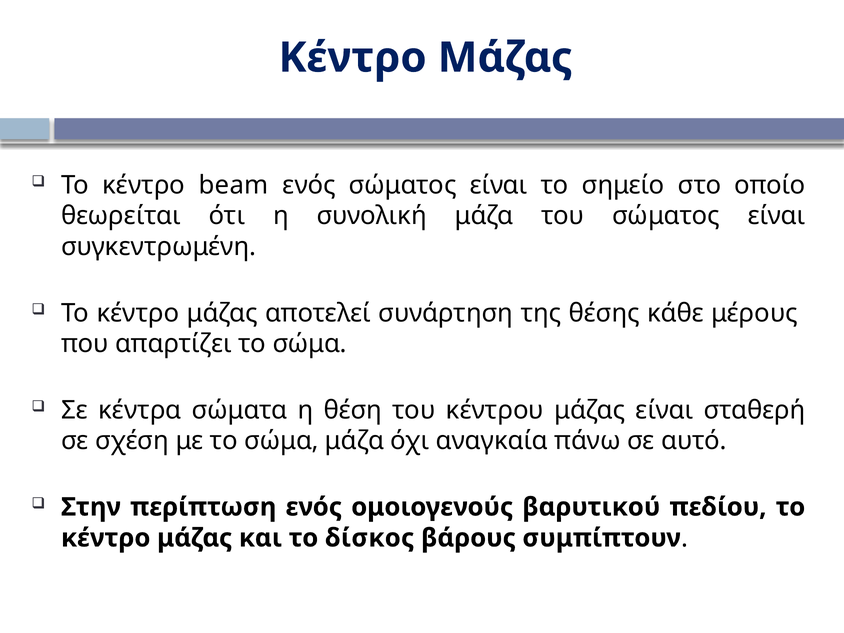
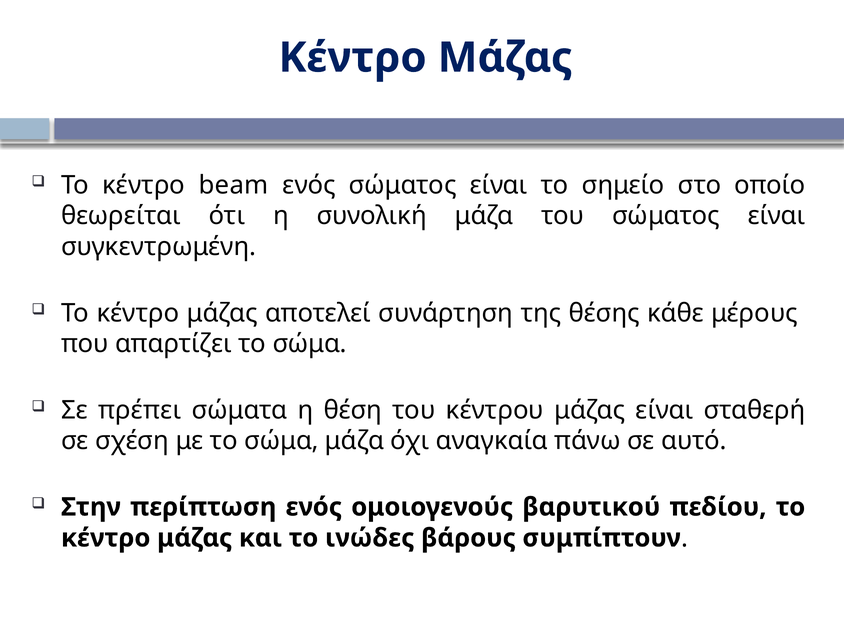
κέντρα: κέντρα -> πρέπει (140, 410)
δίσκος: δίσκος -> ινώδες (370, 538)
